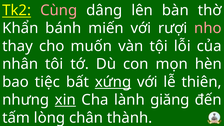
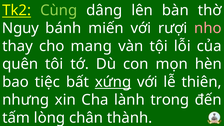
Cùng colour: pink -> light green (59, 10)
Khẩn: Khẩn -> Nguy (20, 28)
muốn: muốn -> mang (91, 46)
nhân: nhân -> quên (20, 64)
xin underline: present -> none (65, 100)
giăng: giăng -> trong (170, 100)
